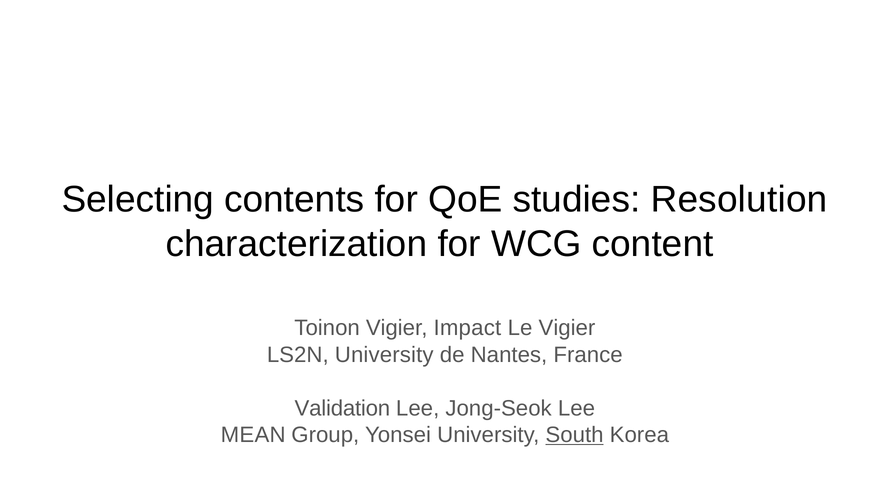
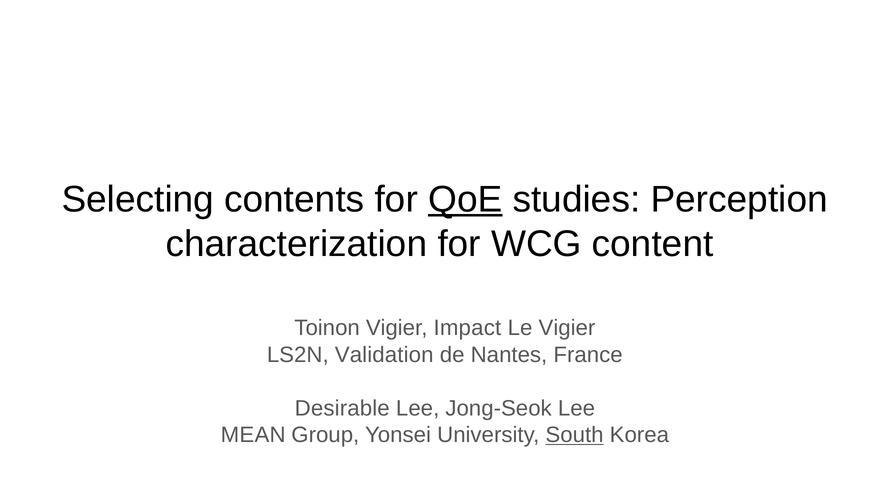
QoE underline: none -> present (465, 199)
Resolution: Resolution -> Perception (739, 199)
LS2N University: University -> Validation (384, 355)
Validation: Validation -> Desirable (342, 408)
